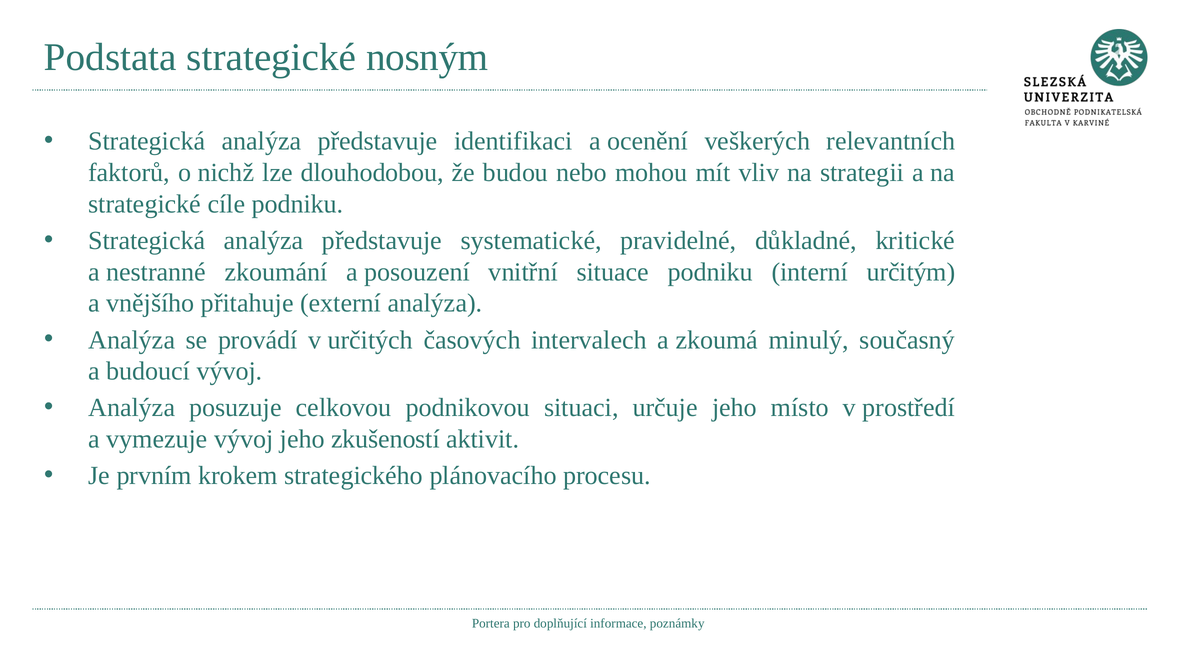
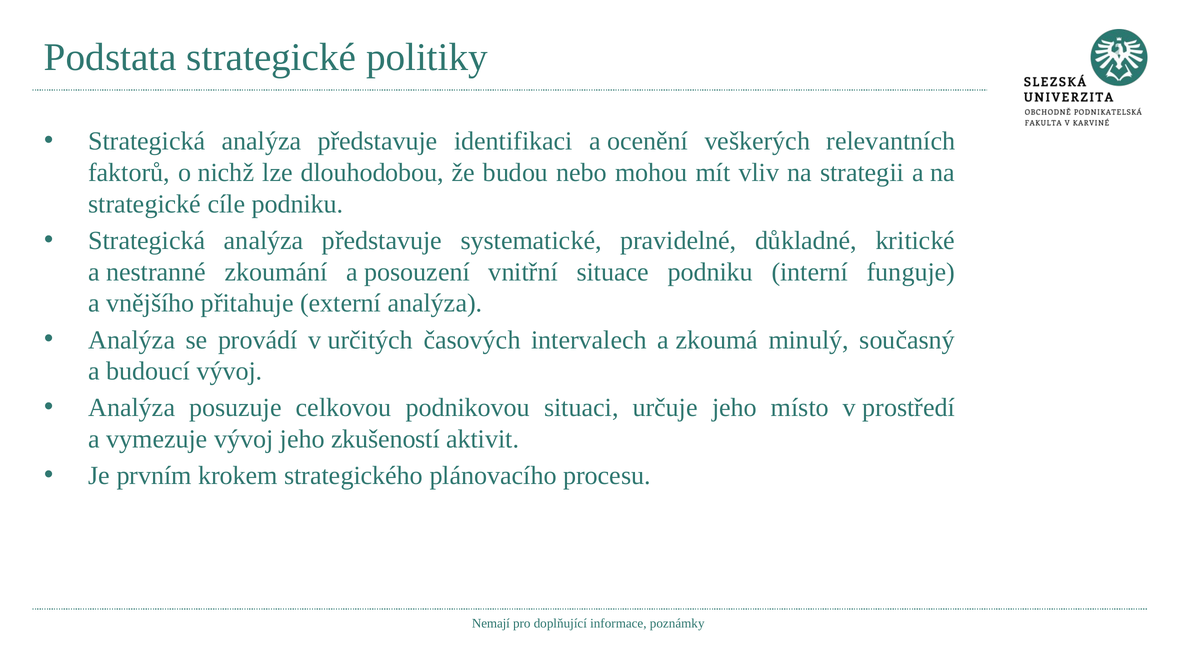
nosným: nosným -> politiky (427, 57)
určitým: určitým -> funguje (911, 272)
Portera: Portera -> Nemají (491, 624)
